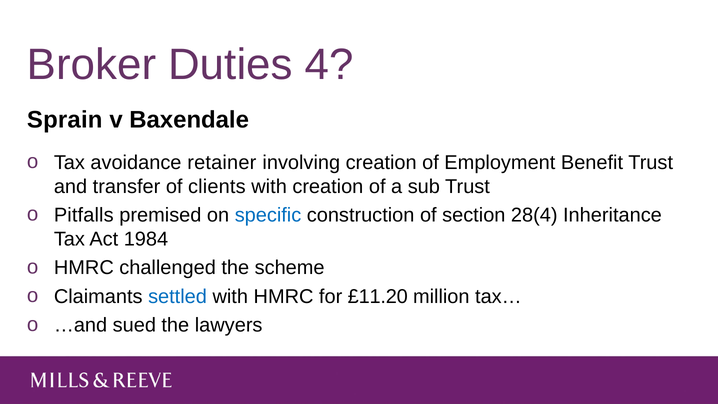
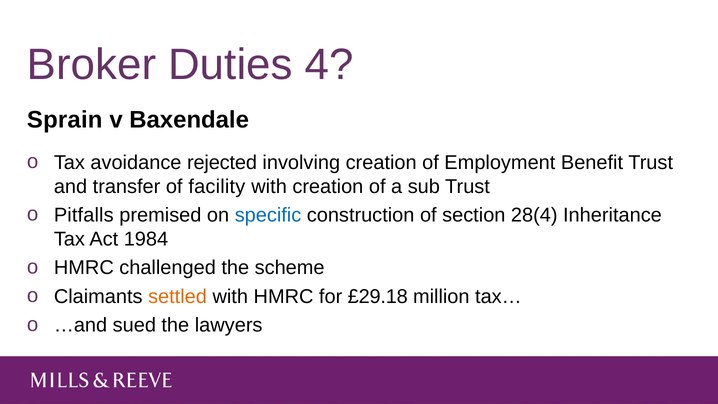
retainer: retainer -> rejected (222, 162)
clients: clients -> facility (217, 186)
settled colour: blue -> orange (178, 297)
£11.20: £11.20 -> £29.18 (378, 297)
